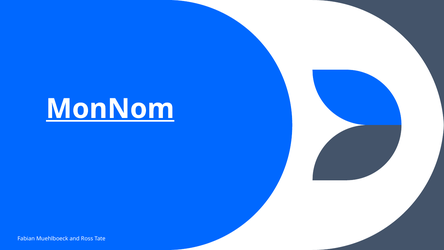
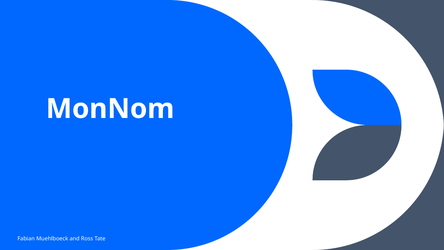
MonNom underline: present -> none (110, 109)
